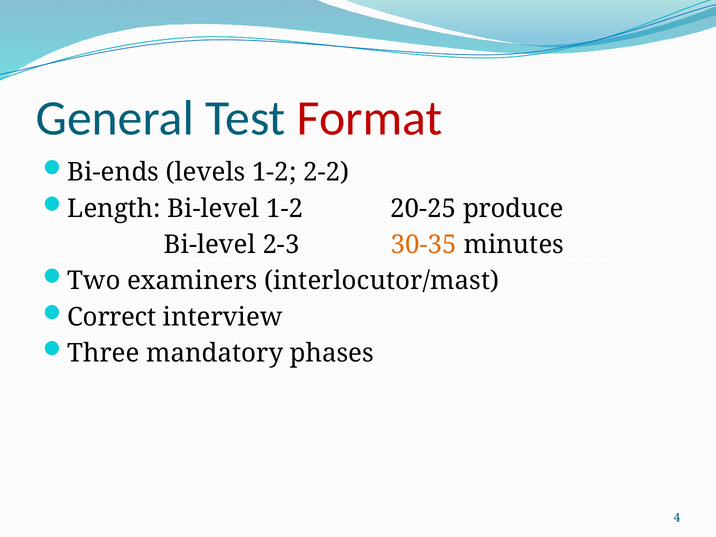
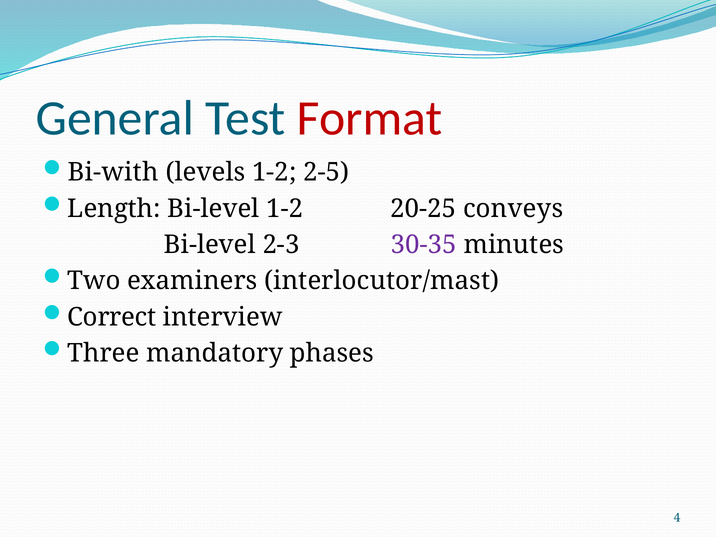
Bi-ends: Bi-ends -> Bi-with (113, 172)
2-2: 2-2 -> 2-5 (326, 172)
produce: produce -> conveys (513, 209)
30-35 colour: orange -> purple (424, 245)
